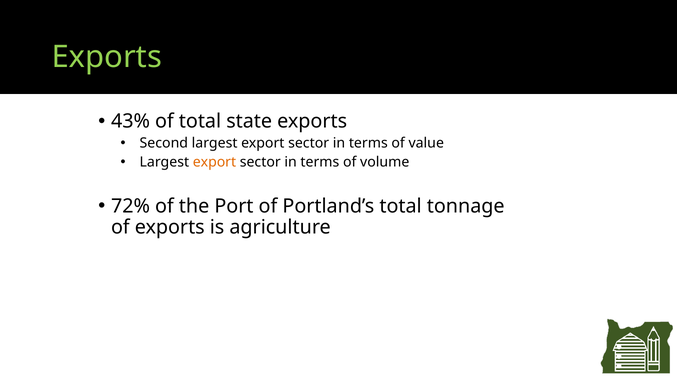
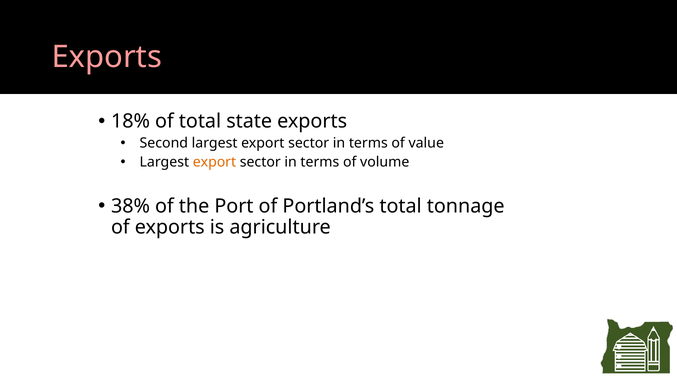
Exports colour: light green -> pink (107, 57)
43%: 43% -> 18% (131, 121)
72%: 72% -> 38% (131, 206)
